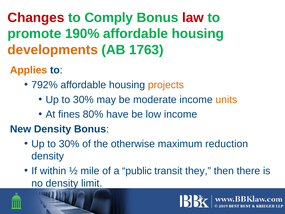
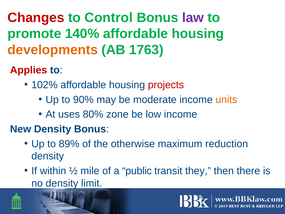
Comply: Comply -> Control (109, 18)
law colour: red -> purple (193, 18)
190%: 190% -> 140% (82, 34)
Applies colour: orange -> red (29, 70)
792%: 792% -> 102% (45, 85)
projects colour: orange -> red (166, 85)
30%: 30% -> 90% (83, 100)
fines: fines -> uses (69, 114)
have: have -> zone (117, 114)
30%: 30% -> 89% (69, 144)
